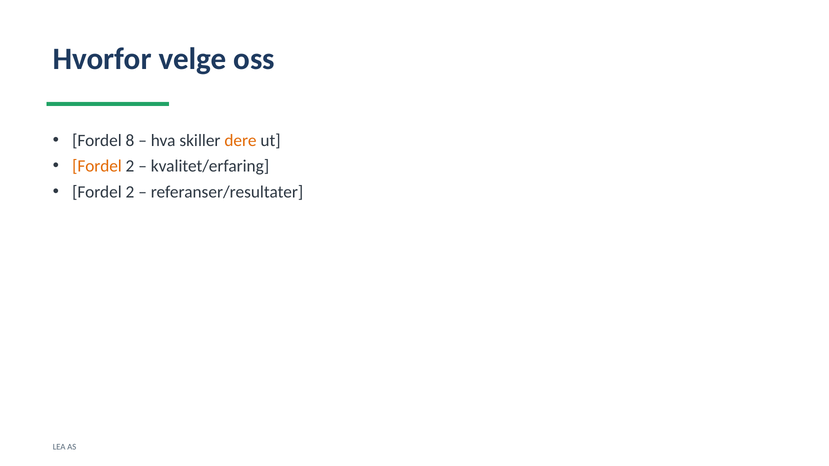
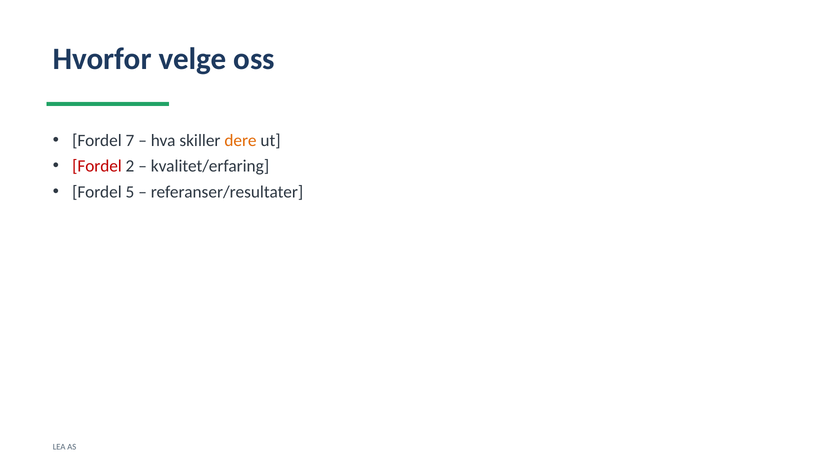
8: 8 -> 7 (130, 140)
Fordel colour: orange -> red (97, 166)
2: 2 -> 5 (130, 192)
